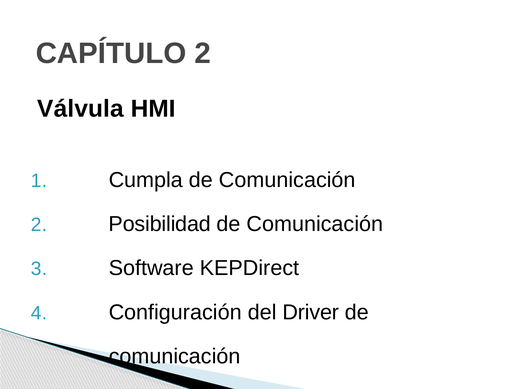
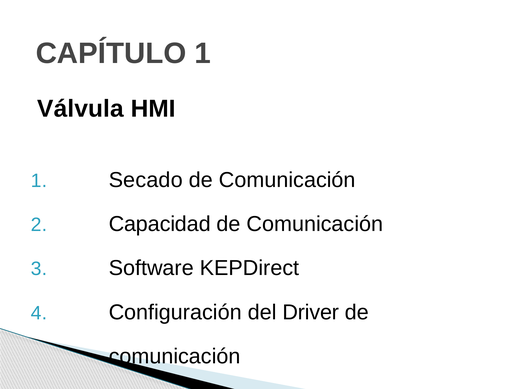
CAPÍTULO 2: 2 -> 1 (203, 53)
Cumpla: Cumpla -> Secado (146, 180)
Posibilidad: Posibilidad -> Capacidad (160, 224)
